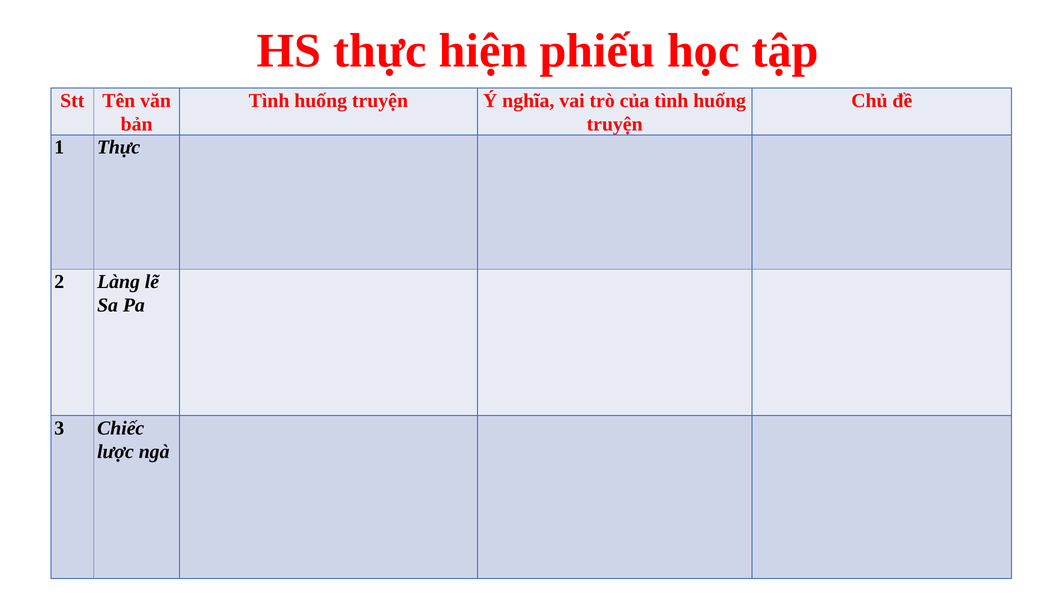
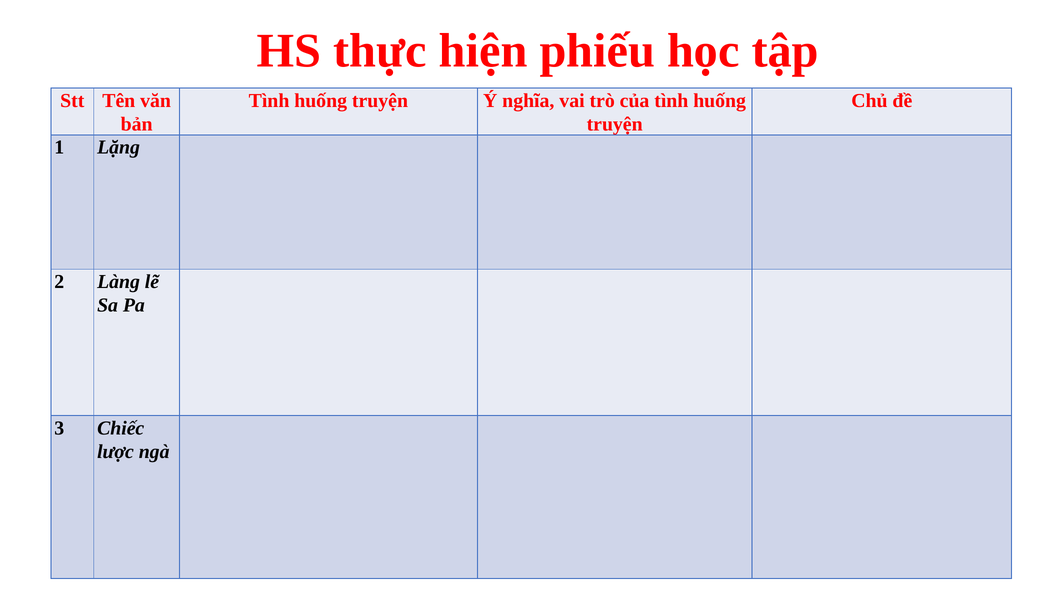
1 Thực: Thực -> Lặng (119, 148)
